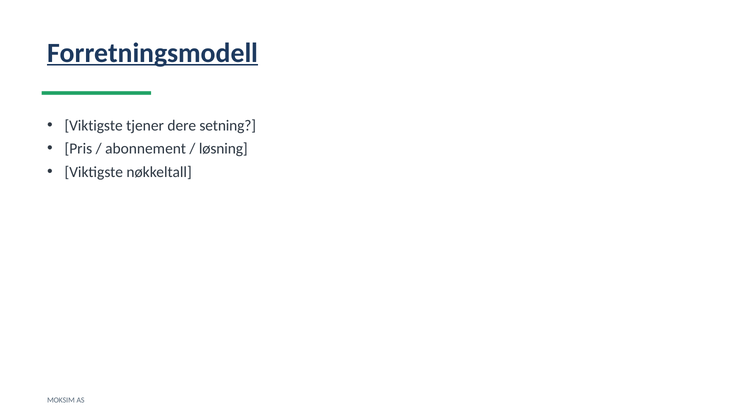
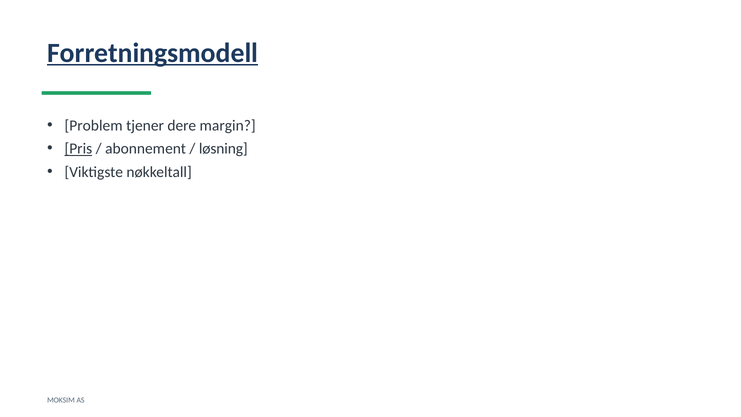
Viktigste: Viktigste -> Problem (94, 126)
setning: setning -> margin (228, 126)
Pris underline: none -> present (78, 149)
